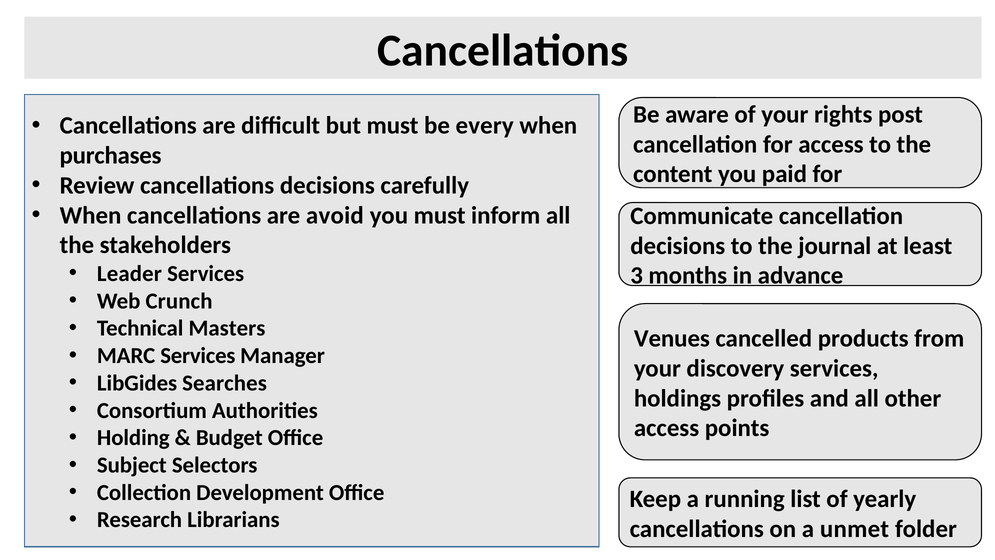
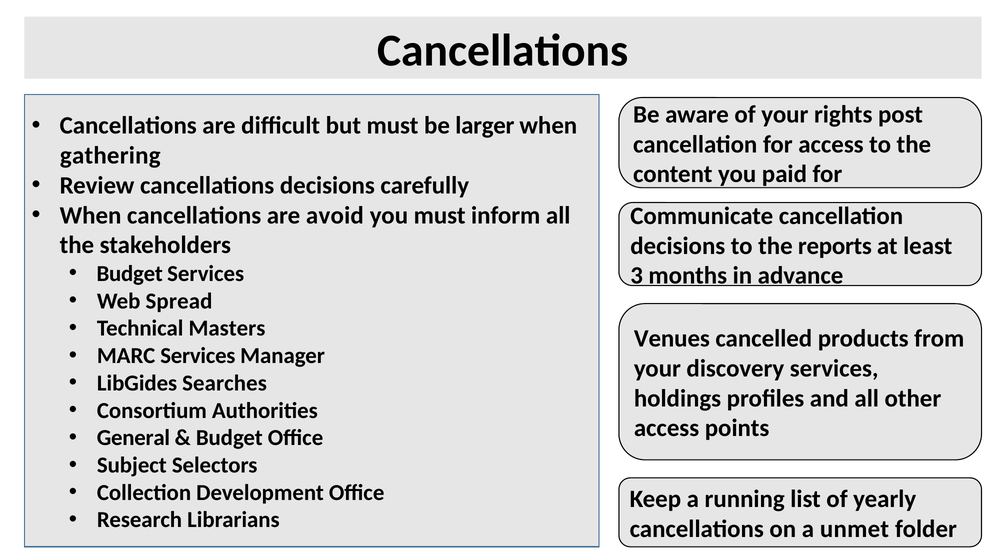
every: every -> larger (485, 126)
purchases: purchases -> gathering (110, 155)
journal: journal -> reports (835, 246)
Leader: Leader -> Budget (130, 273)
Crunch: Crunch -> Spread (179, 301)
Holding: Holding -> General (133, 438)
